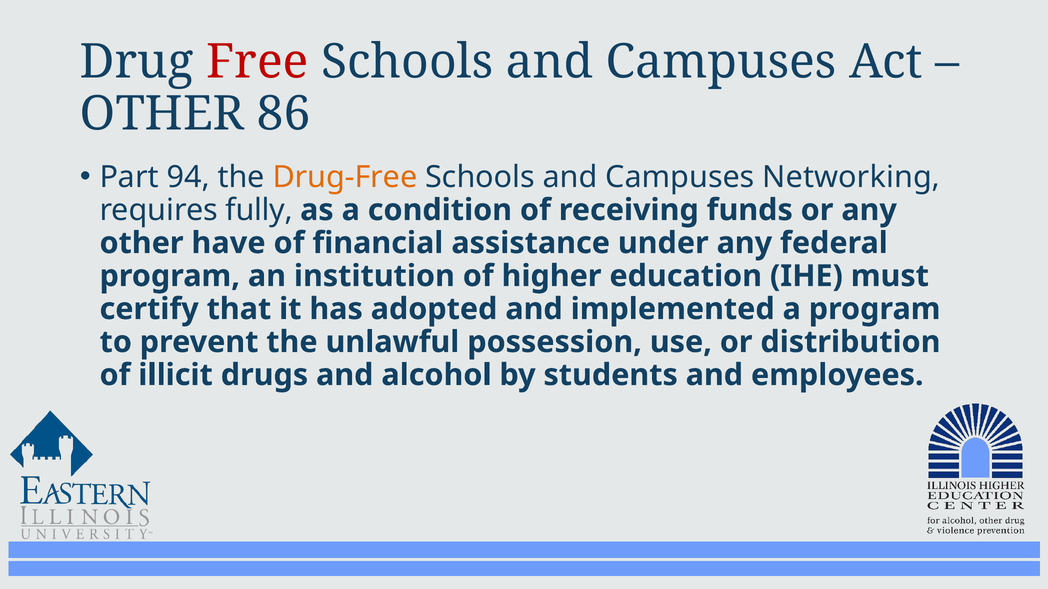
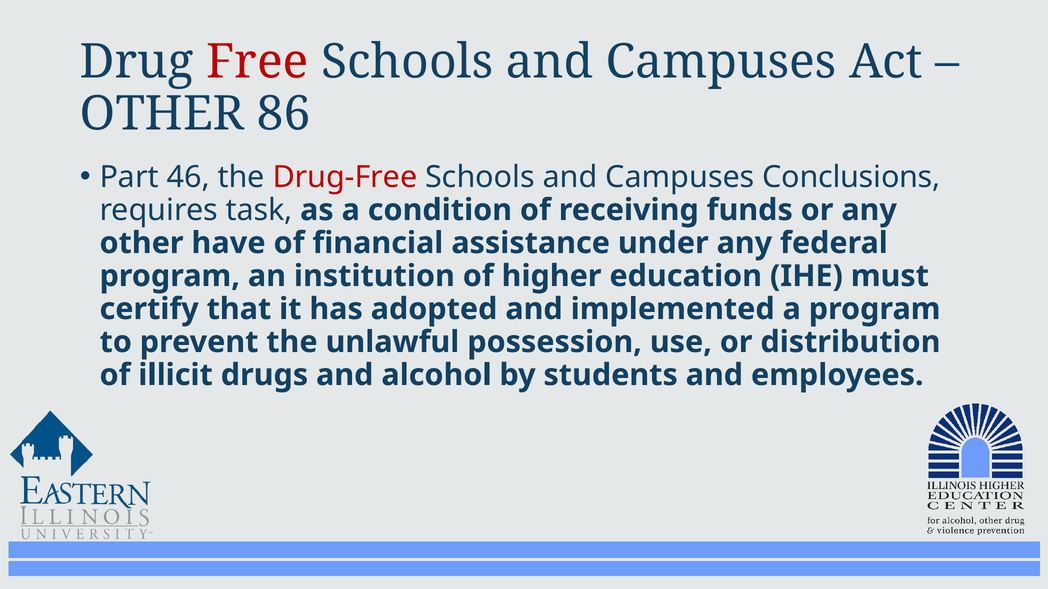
94: 94 -> 46 (188, 177)
Drug-Free colour: orange -> red (345, 177)
Networking: Networking -> Conclusions (851, 177)
fully: fully -> task (259, 210)
